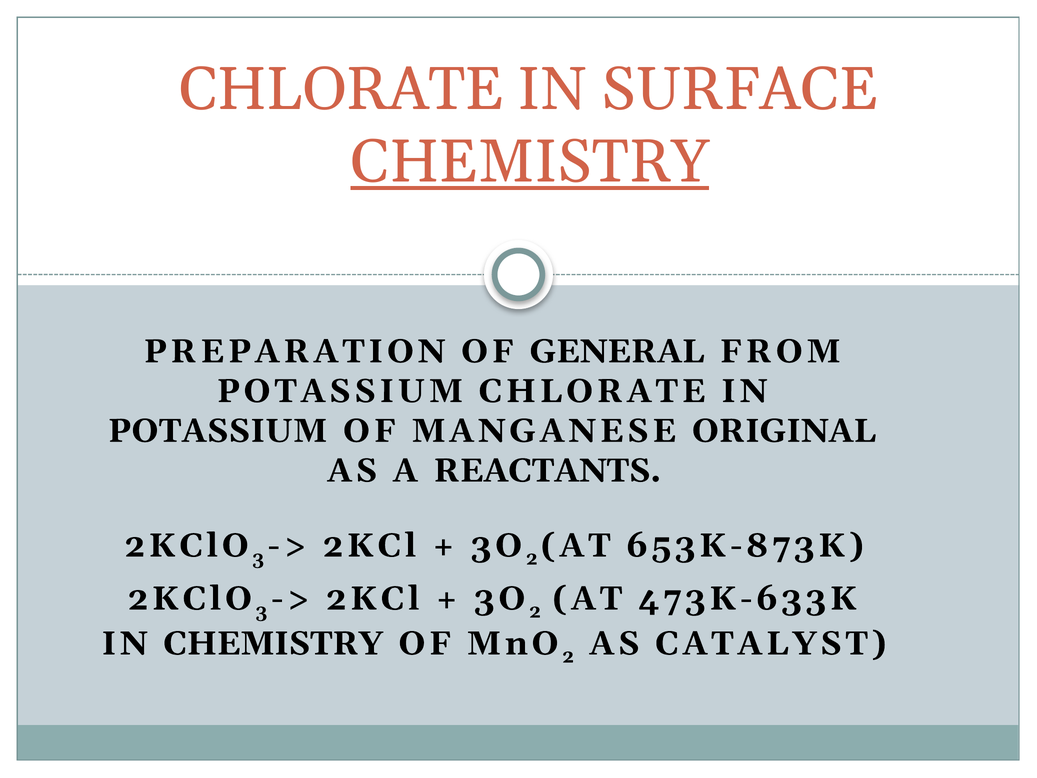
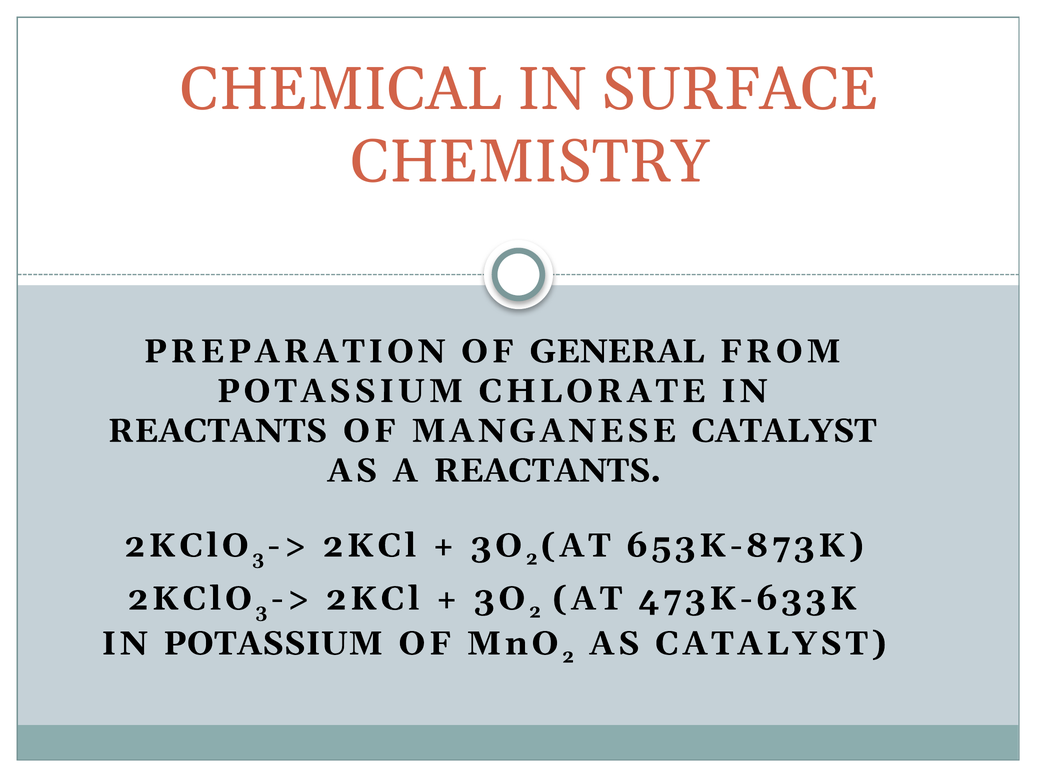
CHLORATE: CHLORATE -> CHEMICAL (342, 89)
CHEMISTRY underline: present -> none (530, 162)
POTASSIUM: POTASSIUM -> REACTANTS (218, 431)
MANGANESE ORIGINAL: ORIGINAL -> CATALYST (784, 431)
IN CHEMISTRY: CHEMISTRY -> POTASSIUM (273, 643)
